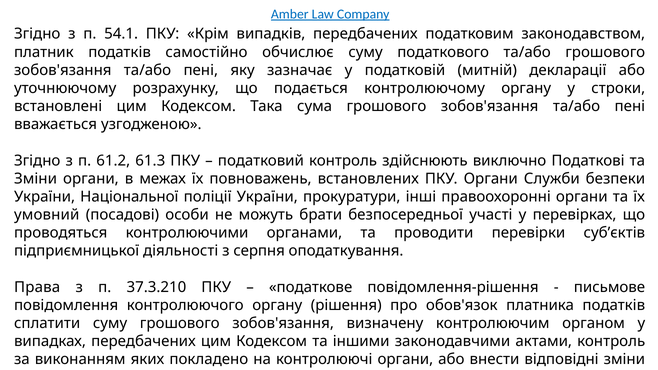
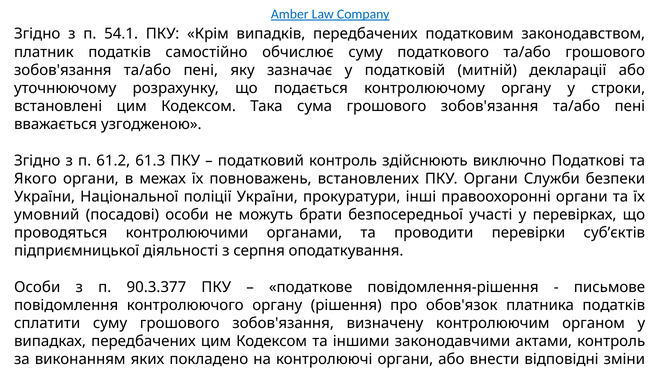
Зміни: Зміни -> Якого (35, 179)
Права: Права -> Особи (37, 287)
37.3.210: 37.3.210 -> 90.3.377 (156, 287)
